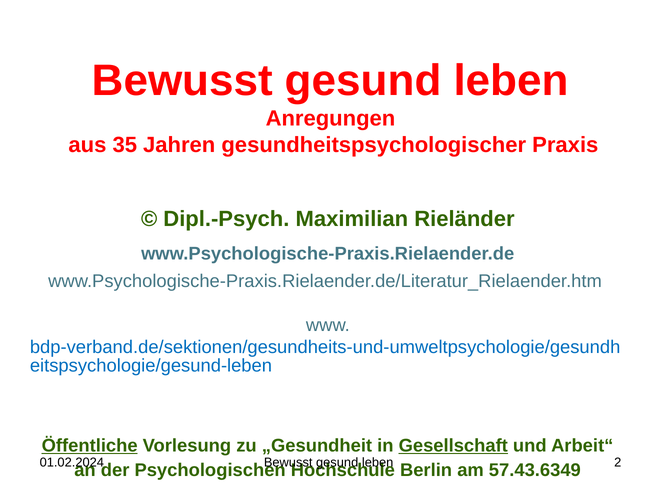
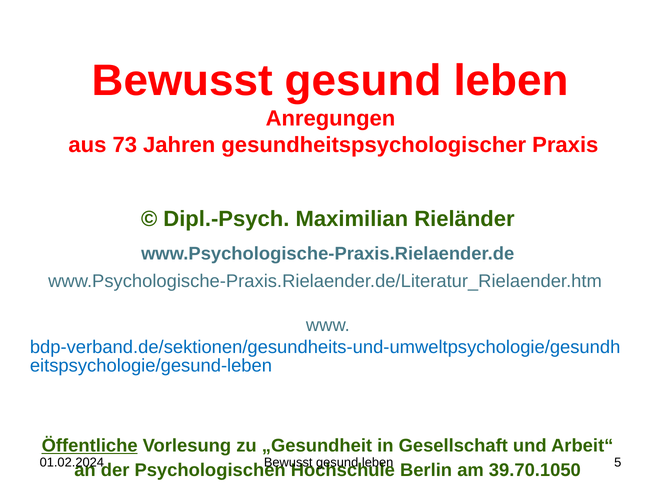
35: 35 -> 73 (125, 145)
Gesellschaft underline: present -> none (453, 446)
2: 2 -> 5 (618, 463)
57.43.6349: 57.43.6349 -> 39.70.1050 (535, 471)
